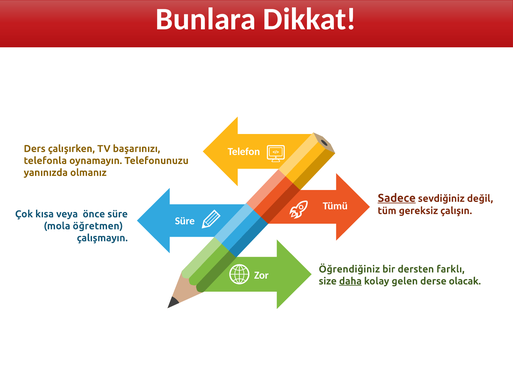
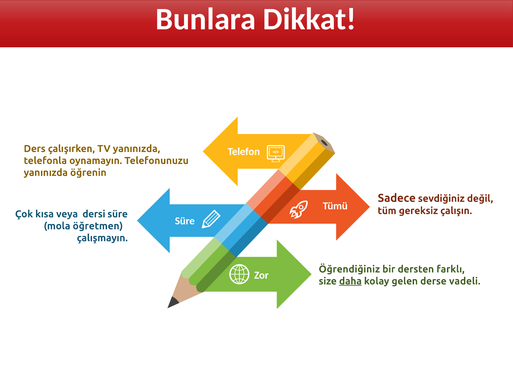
TV başarınızı: başarınızı -> yanınızda (136, 149)
olmanız: olmanız -> öğrenin (88, 173)
Sadece underline: present -> none (397, 198)
önce: önce -> dersi (94, 214)
olacak: olacak -> vadeli (465, 282)
